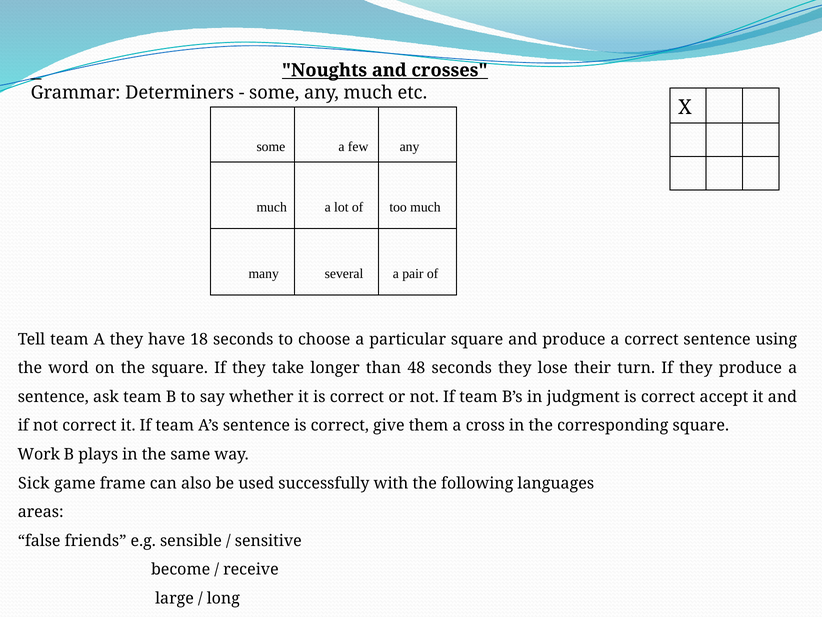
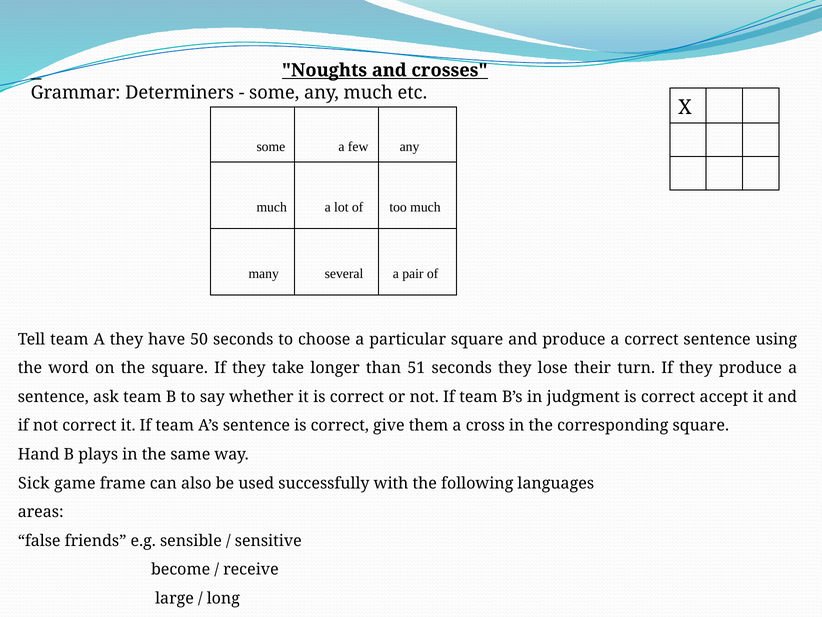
18: 18 -> 50 (199, 339)
48: 48 -> 51 (416, 368)
Work: Work -> Hand (39, 454)
